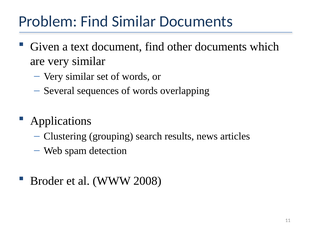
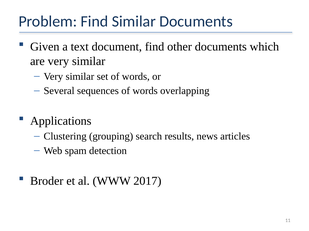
2008: 2008 -> 2017 (147, 181)
